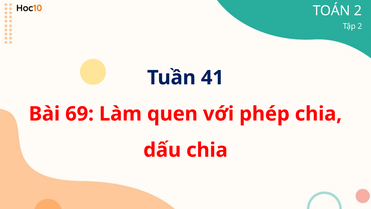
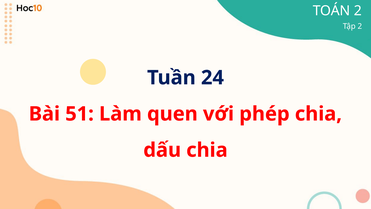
41: 41 -> 24 (212, 78)
69: 69 -> 51 (80, 114)
